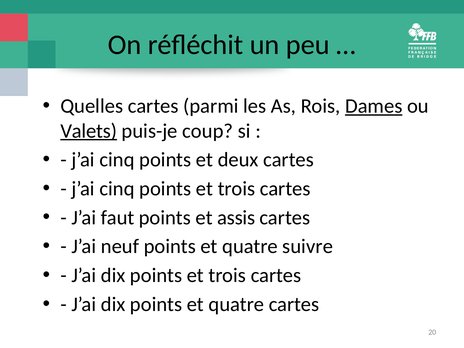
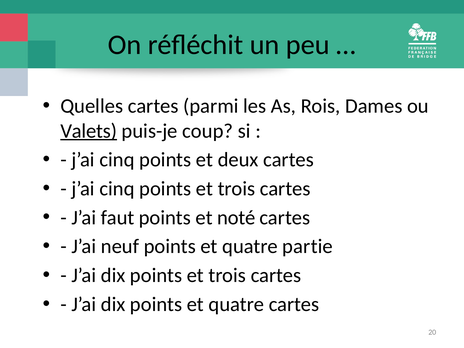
Dames underline: present -> none (374, 106)
assis: assis -> noté (236, 218)
suivre: suivre -> partie (308, 246)
